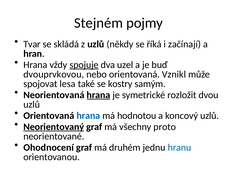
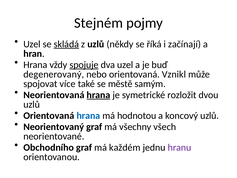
Tvar: Tvar -> Uzel (32, 44)
skládá underline: none -> present (66, 44)
dvouprvkovou: dvouprvkovou -> degenerovaný (54, 74)
lesa: lesa -> více (68, 84)
kostry: kostry -> městě (120, 84)
Neorientovaný underline: present -> none (54, 127)
proto: proto -> všech (165, 127)
Ohodnocení: Ohodnocení -> Obchodního (49, 147)
druhém: druhém -> každém (125, 147)
hranu colour: blue -> purple (179, 147)
